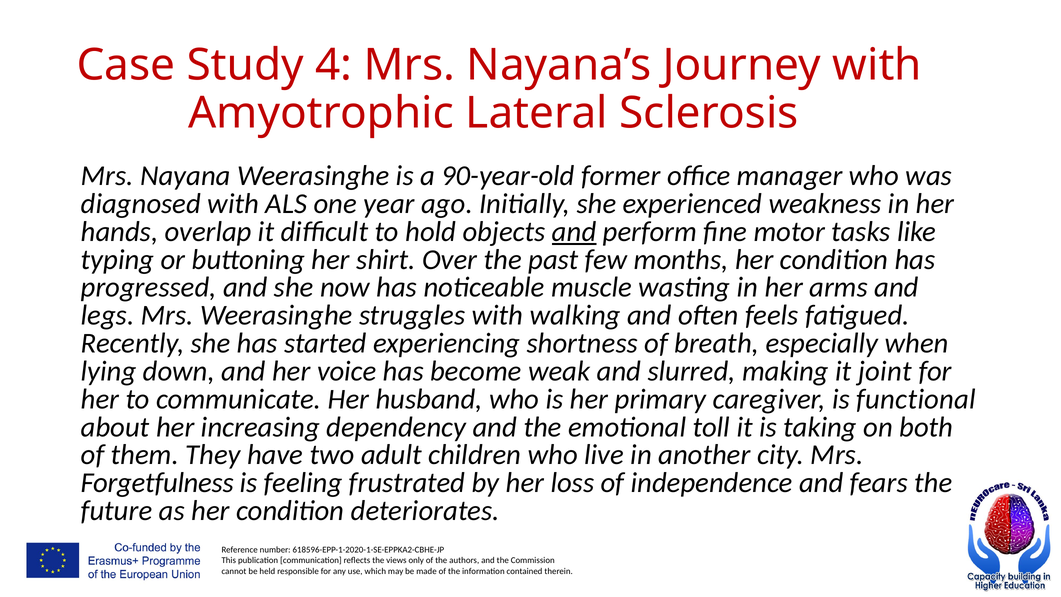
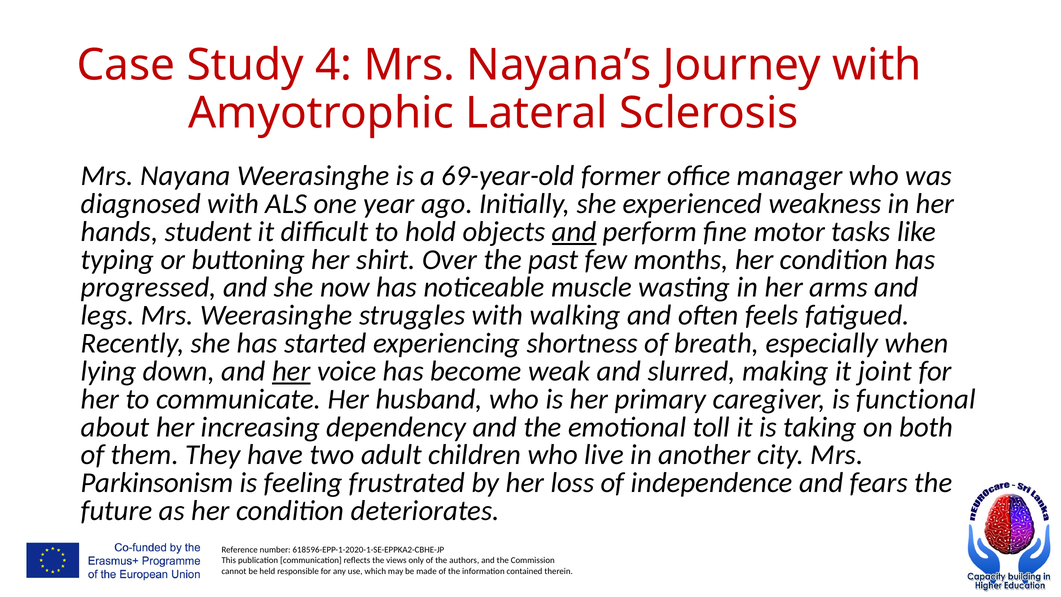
90-year-old: 90-year-old -> 69-year-old (508, 176)
overlap: overlap -> student (208, 232)
her underline: none -> present (291, 371)
Forgetfulness: Forgetfulness -> Parkinsonism (157, 483)
